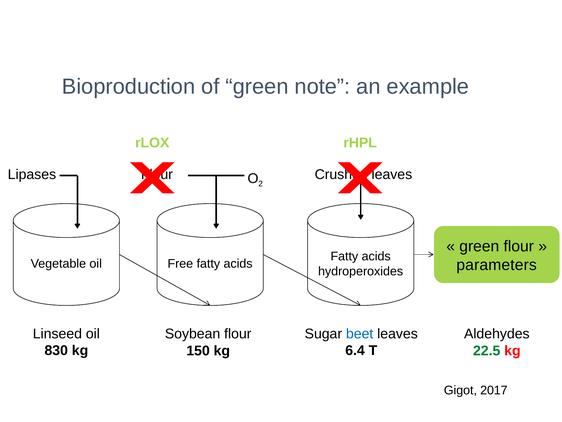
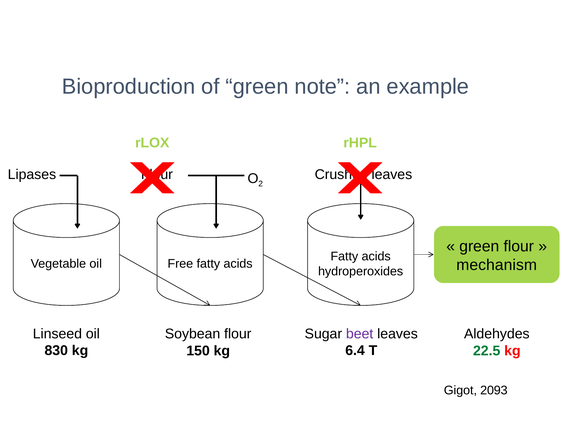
parameters: parameters -> mechanism (497, 265)
beet colour: blue -> purple (360, 333)
2017: 2017 -> 2093 (494, 390)
